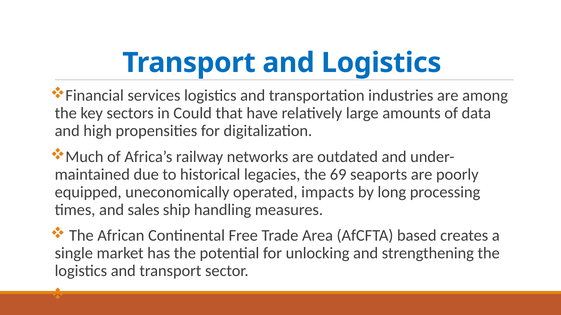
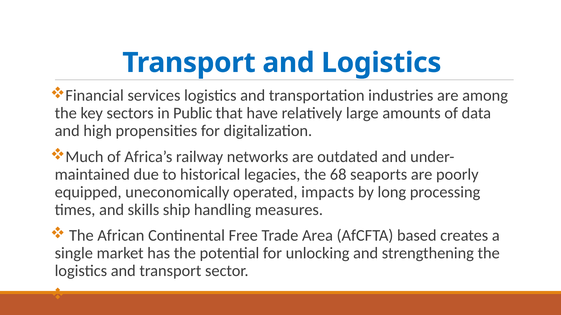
Could: Could -> Public (193, 113)
69: 69 -> 68 (338, 175)
sales: sales -> skills (144, 210)
